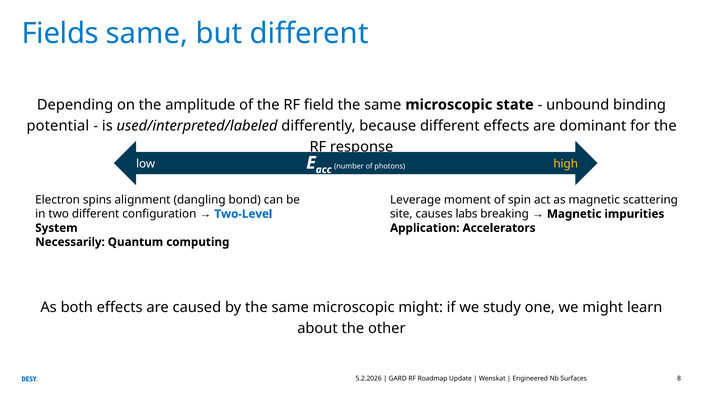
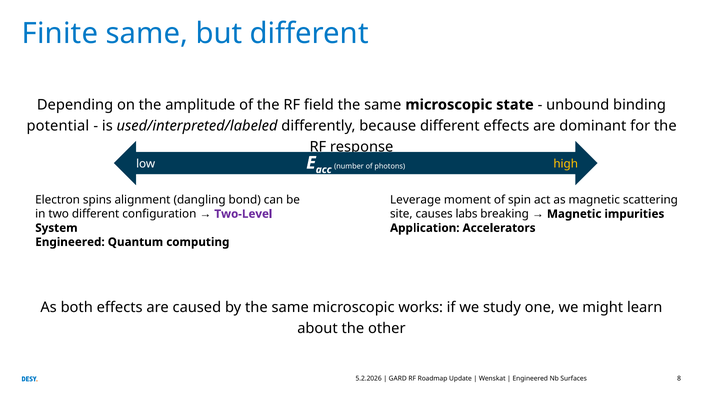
Fields: Fields -> Finite (60, 33)
Two-Level colour: blue -> purple (243, 214)
Necessarily: Necessarily -> Engineered (70, 242)
microscopic might: might -> works (421, 307)
